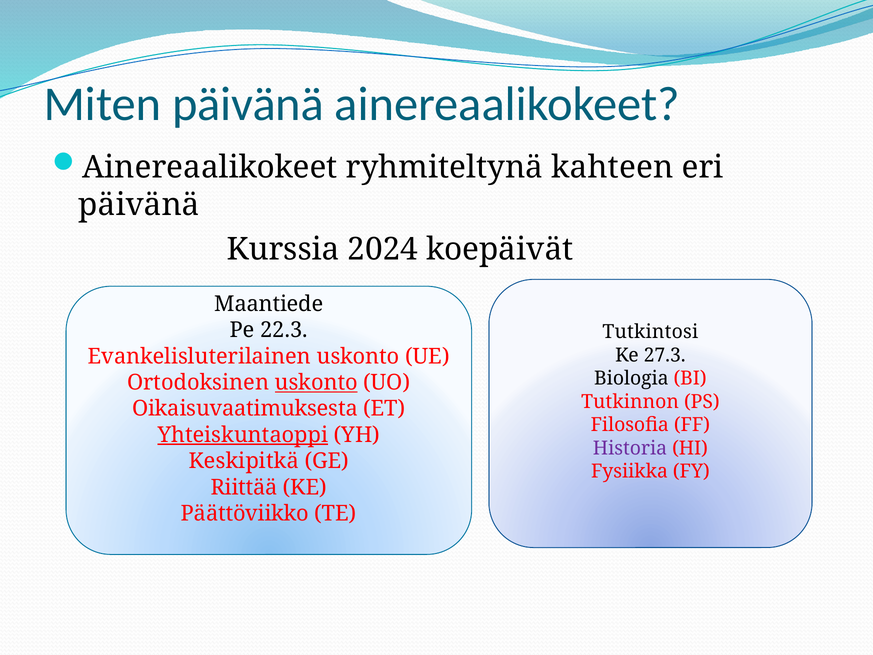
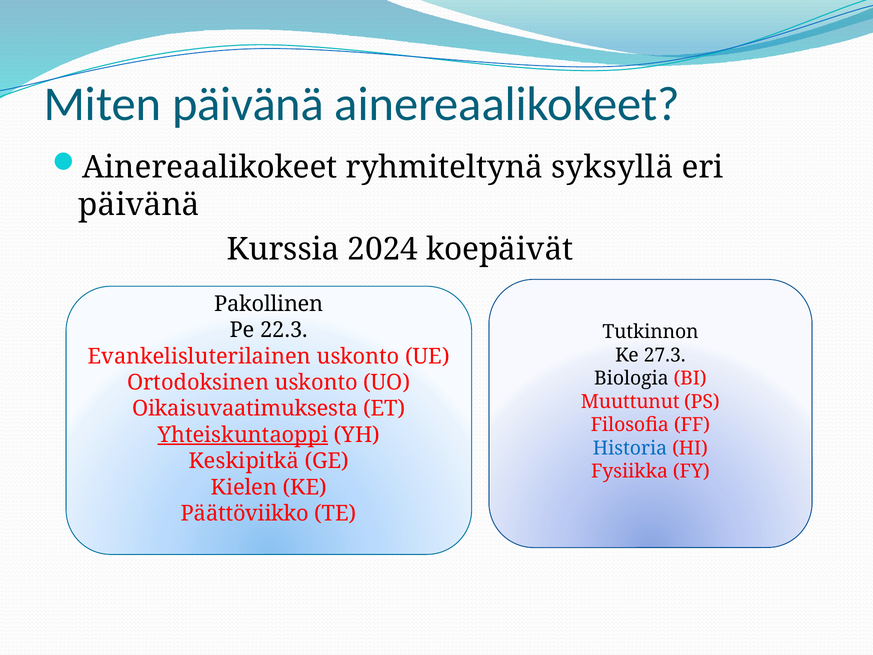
kahteen: kahteen -> syksyllä (612, 167)
Maantiede: Maantiede -> Pakollinen (269, 304)
Tutkintosi: Tutkintosi -> Tutkinnon (650, 332)
uskonto underline: present -> none (316, 382)
Tutkinnon: Tutkinnon -> Muuttunut (630, 402)
Historia colour: purple -> blue (630, 448)
Riittää: Riittää -> Kielen (244, 487)
